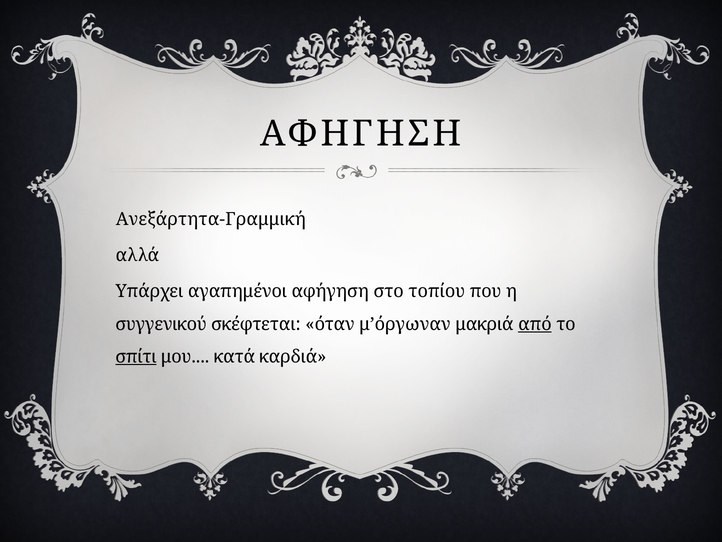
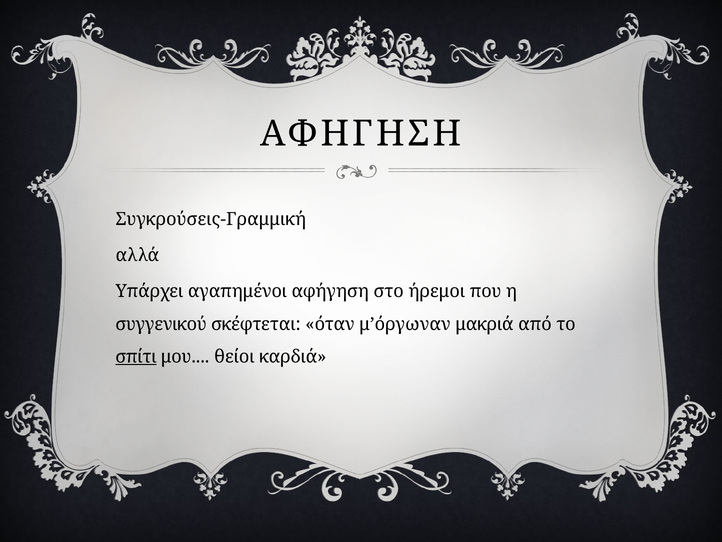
Ανεξάρτητα-Γραμμική: Ανεξάρτητα-Γραμμική -> Συγκρούσεις-Γραμμική (211, 219)
τοπίου: τοπίου -> ήρεμοι (437, 291)
από underline: present -> none (535, 324)
κατά: κατά -> θείοι (234, 356)
